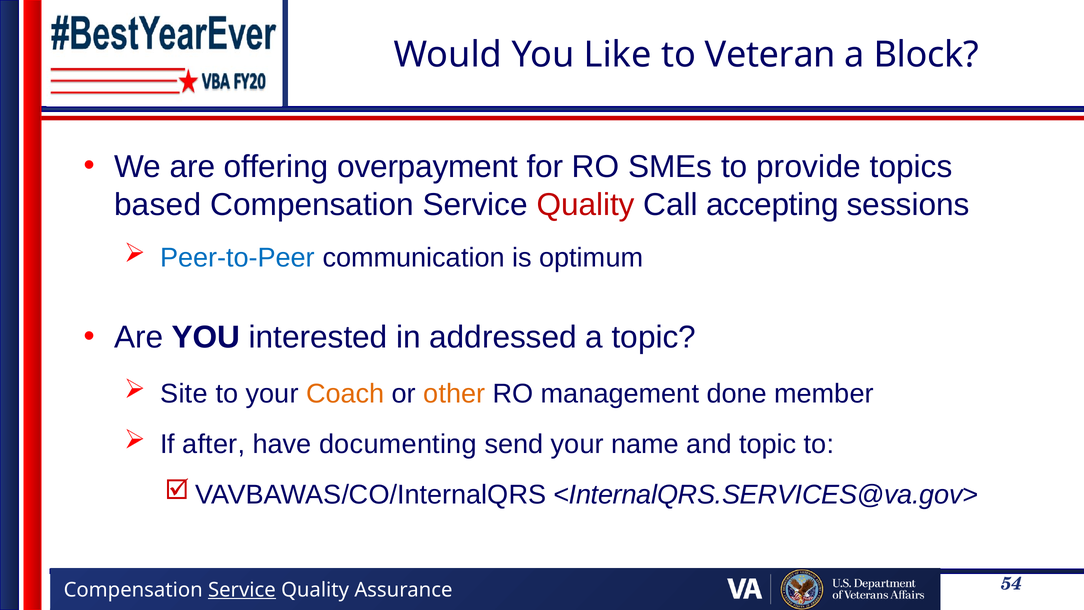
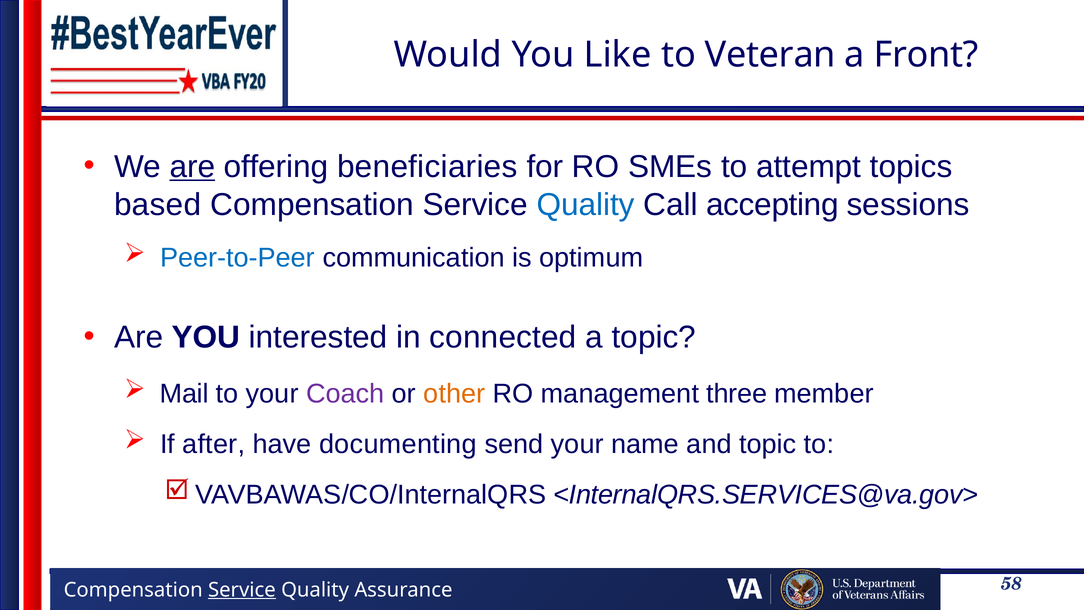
Block: Block -> Front (926, 55)
are underline: none -> present (192, 167)
overpayment: overpayment -> beneficiaries (427, 167)
provide: provide -> attempt (809, 167)
Quality colour: red -> blue (586, 205)
addressed: addressed -> connected (503, 337)
Site: Site -> Mail (184, 394)
Coach colour: orange -> purple (345, 394)
done: done -> three (737, 394)
54: 54 -> 58 (1012, 584)
